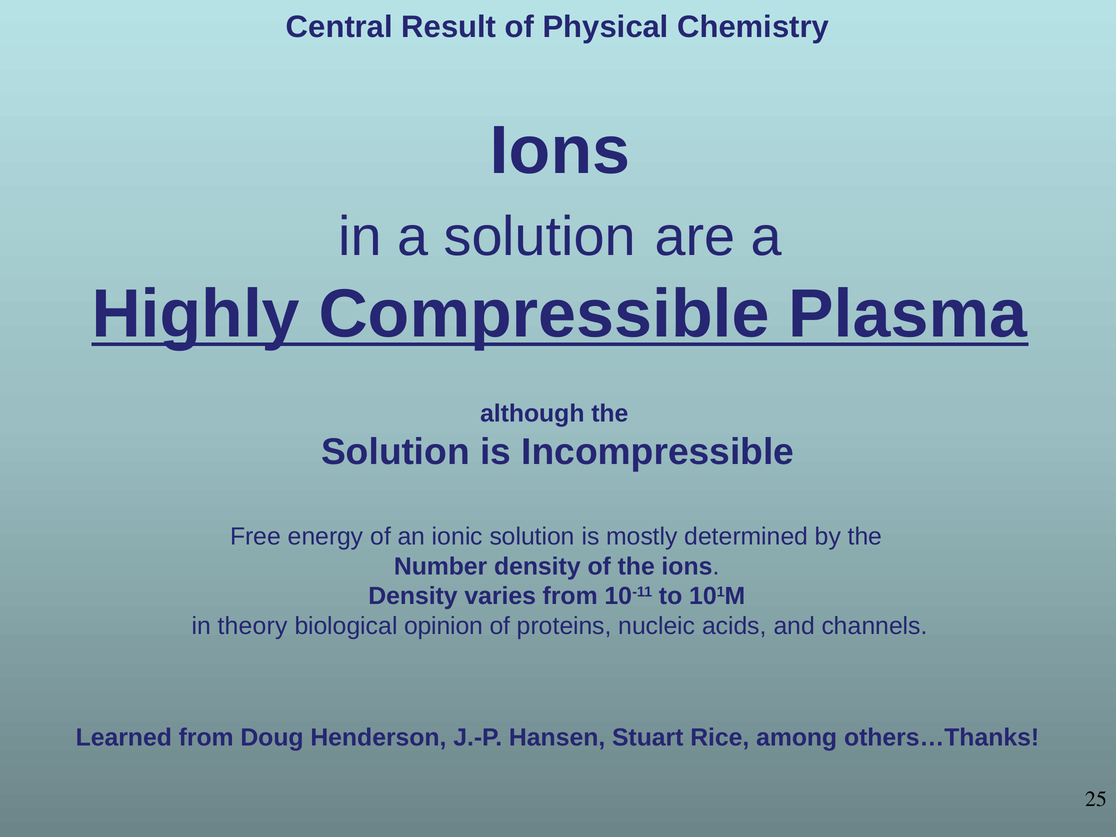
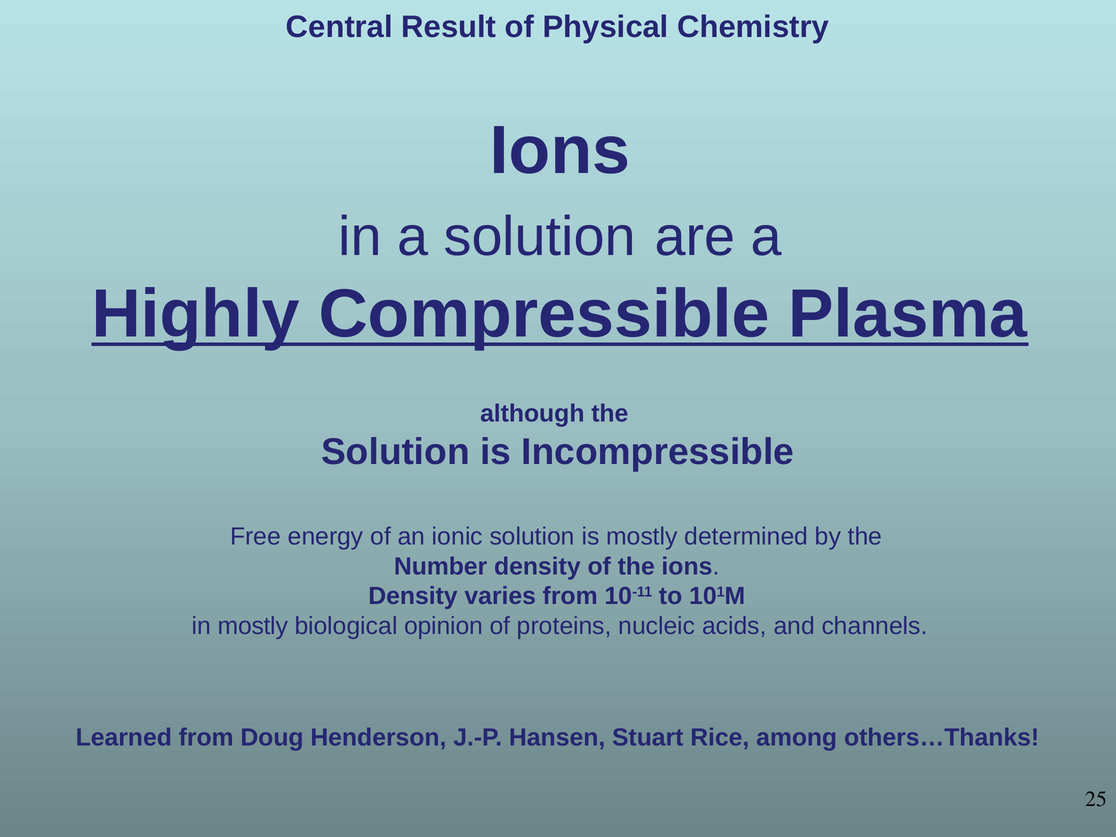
in theory: theory -> mostly (253, 626)
